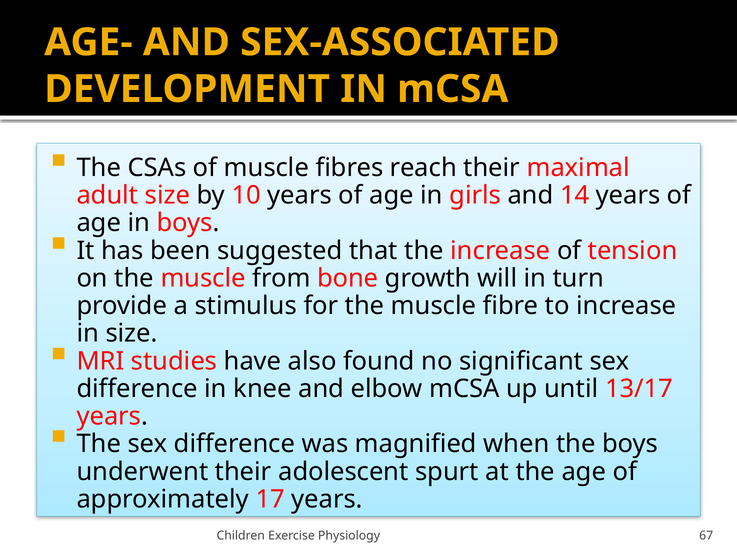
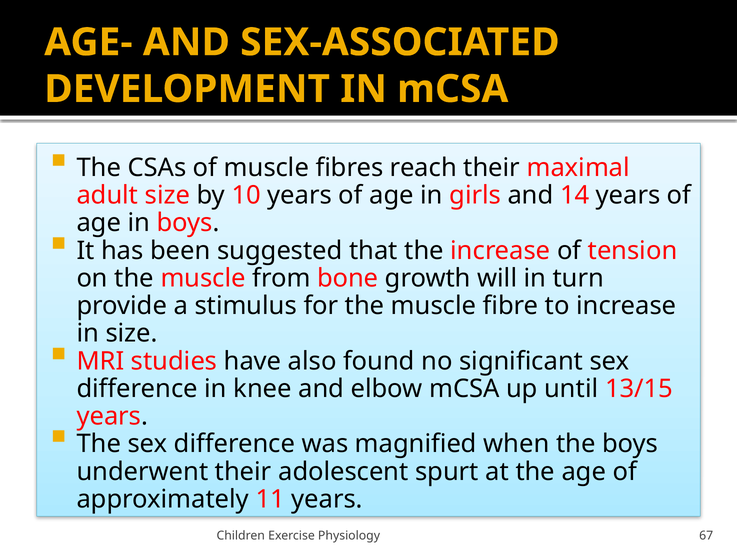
13/17: 13/17 -> 13/15 (639, 389)
17: 17 -> 11 (270, 499)
